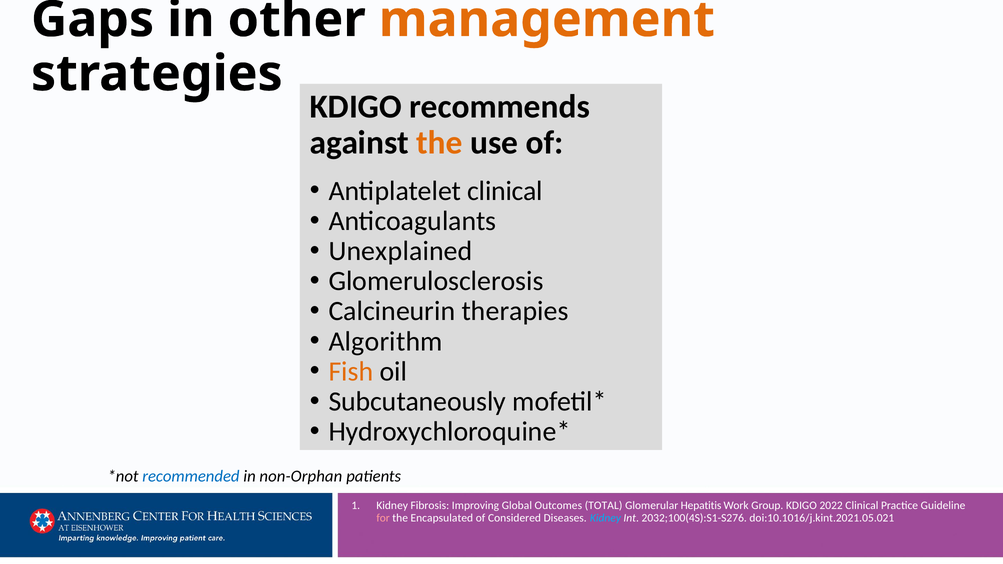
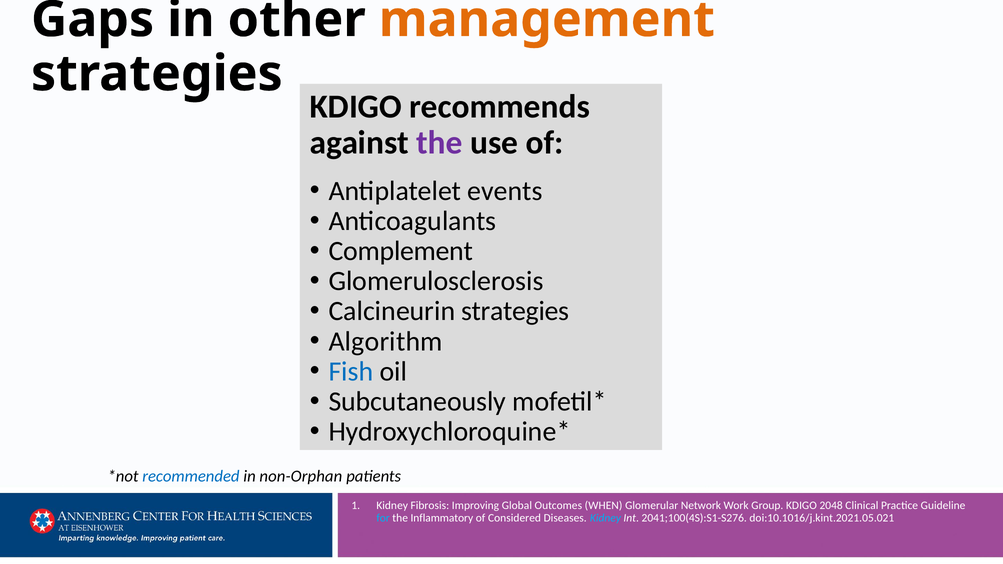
the colour: orange -> purple (439, 143)
Antiplatelet clinical: clinical -> events (505, 191)
Unexplained: Unexplained -> Complement (401, 251)
Calcineurin therapies: therapies -> strategies (515, 311)
Fish colour: orange -> blue (351, 372)
TOTAL: TOTAL -> WHEN (604, 506)
Hepatitis: Hepatitis -> Network (701, 506)
2022: 2022 -> 2048 (831, 506)
for colour: pink -> light blue (383, 518)
Encapsulated: Encapsulated -> Inflammatory (442, 518)
2032;100(4S):S1-S276: 2032;100(4S):S1-S276 -> 2041;100(4S):S1-S276 (694, 518)
